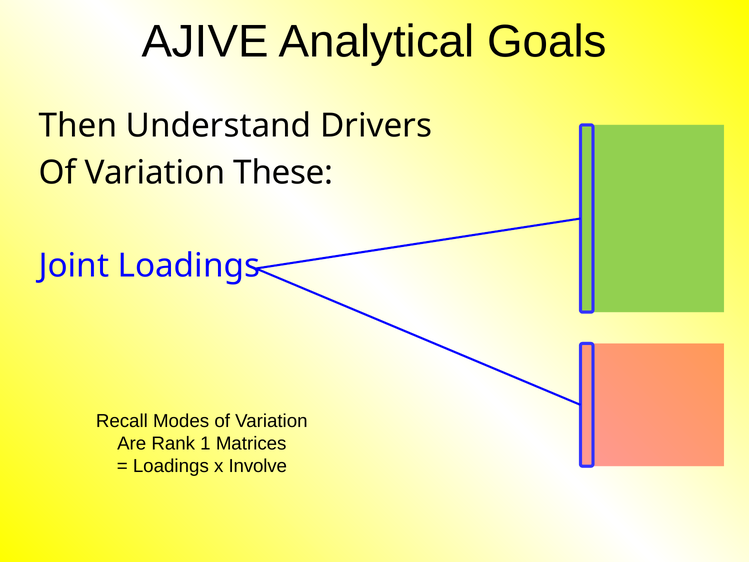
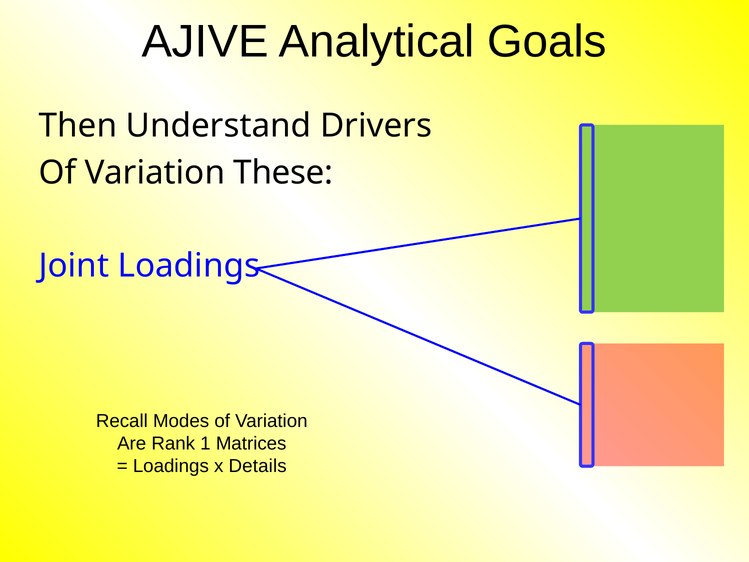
Involve: Involve -> Details (258, 466)
